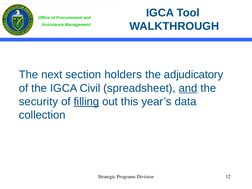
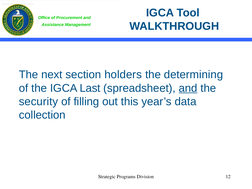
adjudicatory: adjudicatory -> determining (194, 75)
Civil: Civil -> Last (90, 88)
filling underline: present -> none (86, 102)
